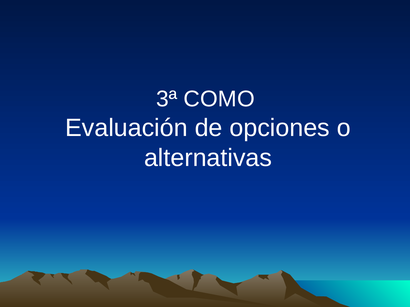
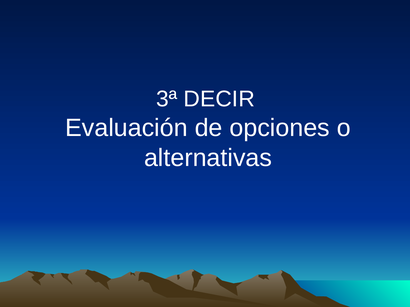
COMO: COMO -> DECIR (219, 99)
